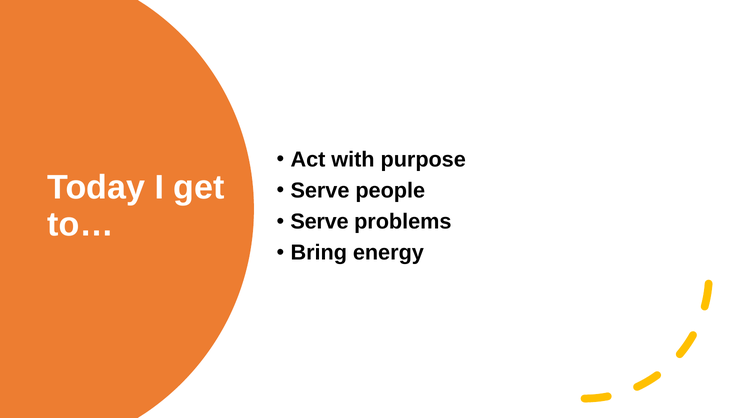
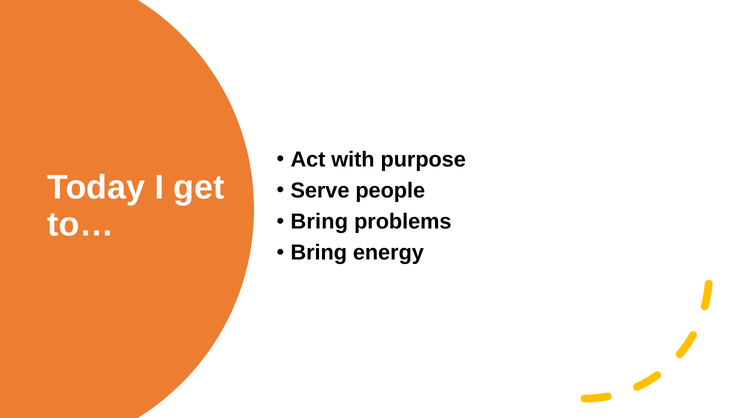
Serve: Serve -> Bring (319, 222)
